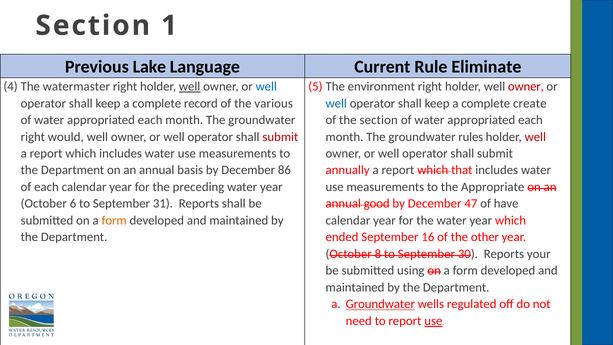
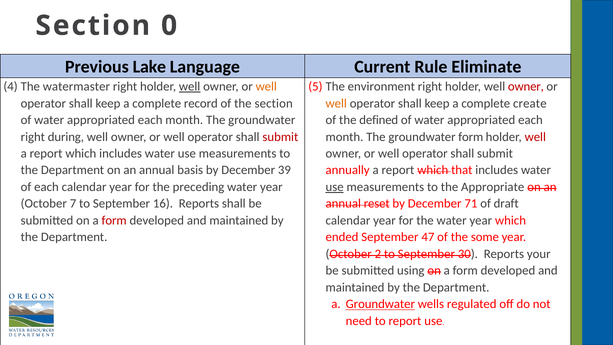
1: 1 -> 0 (169, 26)
well colour: blue -> orange (266, 87)
the various: various -> section (274, 103)
well colour: blue -> orange (336, 103)
the section: section -> defined (379, 120)
would: would -> during (66, 137)
groundwater rules: rules -> form (471, 137)
86: 86 -> 39 (284, 170)
use underline: none -> present (335, 187)
6: 6 -> 7 (73, 204)
31: 31 -> 16 (163, 204)
good: good -> reset (377, 204)
47: 47 -> 71 (471, 204)
have: have -> draft (506, 204)
form colour: orange -> red (114, 220)
16: 16 -> 47 (428, 237)
other: other -> some (485, 237)
8: 8 -> 2 (378, 254)
use underline: present -> none (433, 321)
